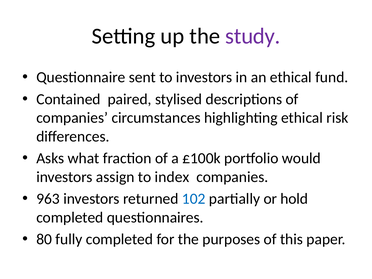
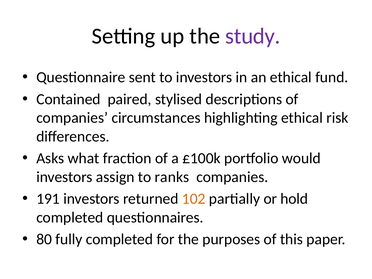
index: index -> ranks (172, 177)
963: 963 -> 191 (48, 199)
102 colour: blue -> orange (194, 199)
